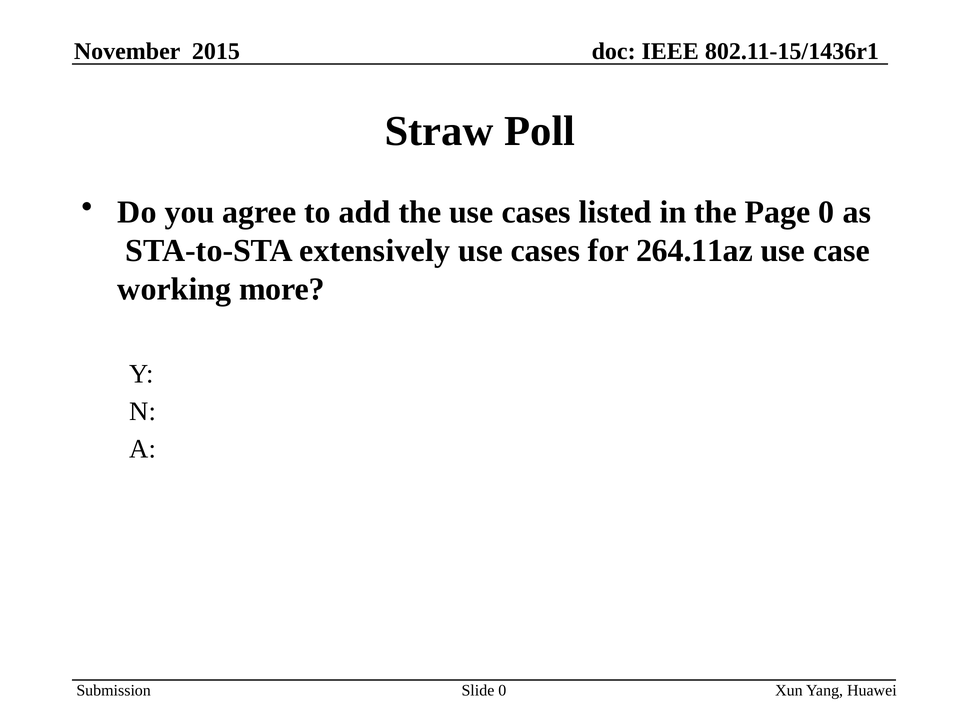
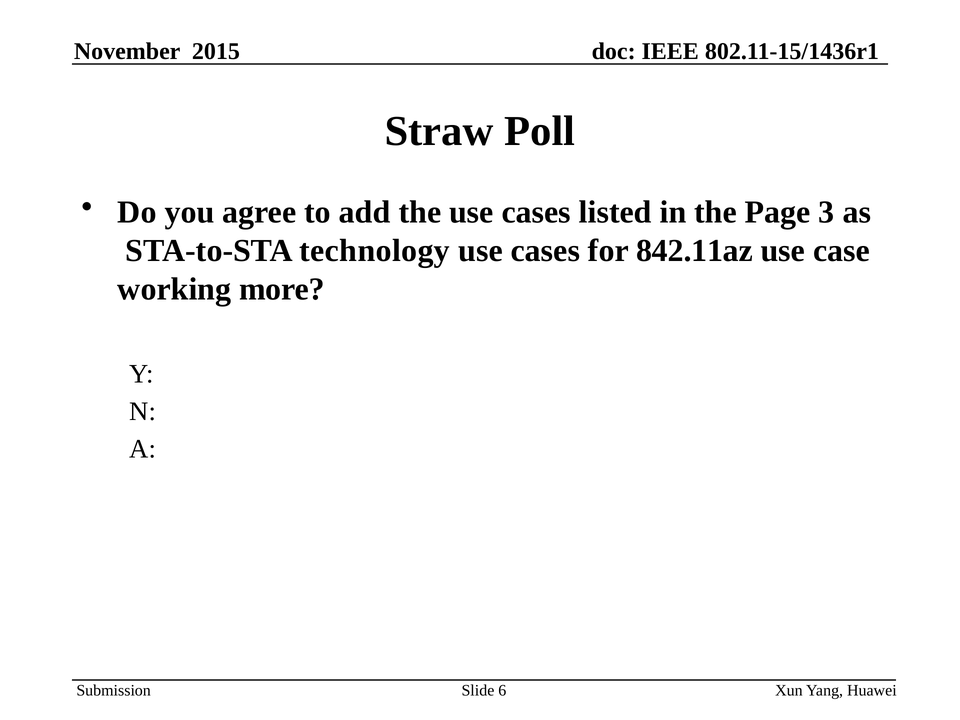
Page 0: 0 -> 3 (827, 212)
extensively: extensively -> technology (375, 251)
264.11az: 264.11az -> 842.11az (694, 251)
Slide 0: 0 -> 6 (502, 691)
